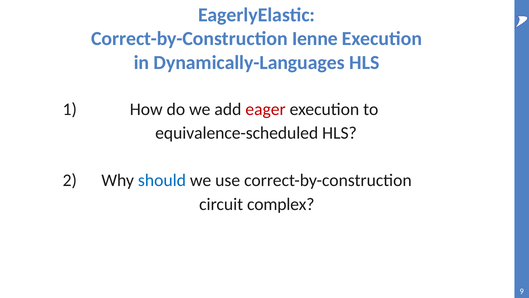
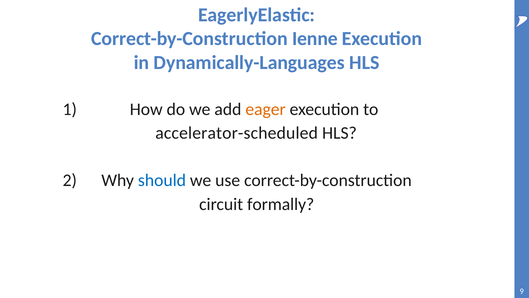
eager colour: red -> orange (266, 109)
equivalence-scheduled: equivalence-scheduled -> accelerator-scheduled (237, 133)
complex: complex -> formally (281, 204)
